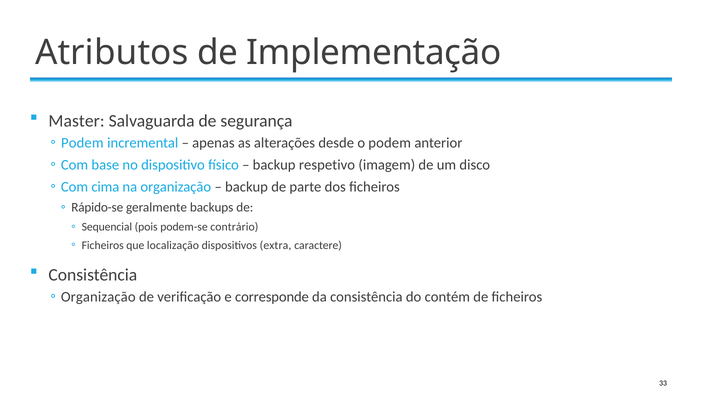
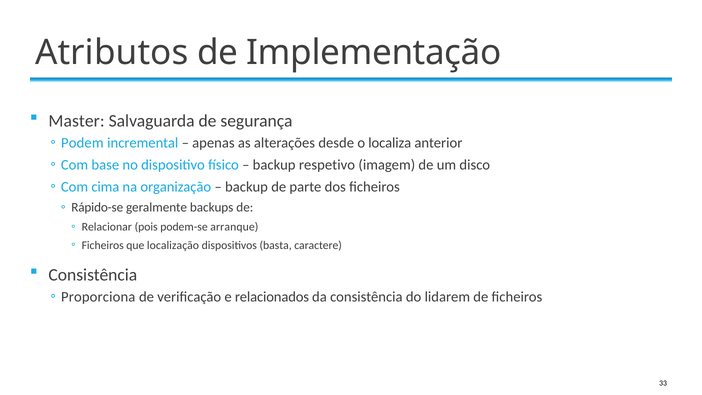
o podem: podem -> localiza (390, 143)
Sequencial: Sequencial -> Relacionar (107, 227)
contrário: contrário -> arranque (234, 227)
extra: extra -> basta (276, 245)
Organização: Organização -> Proporciona (98, 297)
corresponde: corresponde -> relacionados (272, 297)
contém: contém -> lidarem (447, 297)
